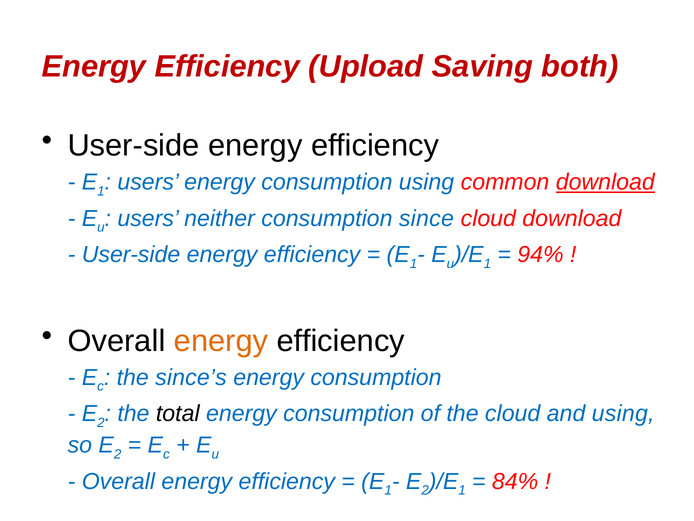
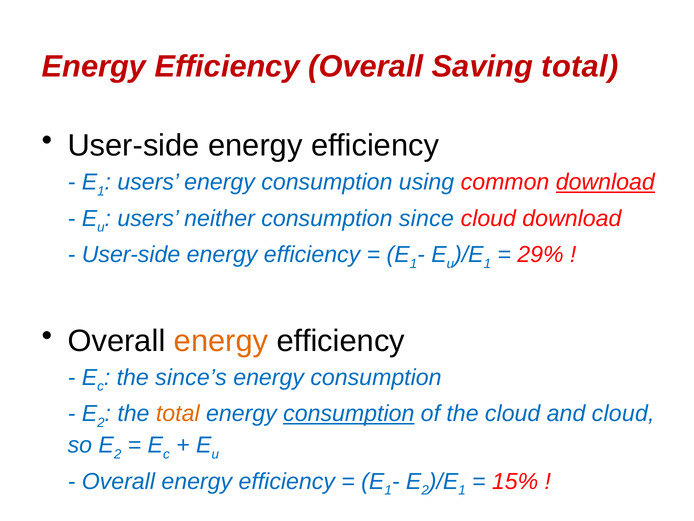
Efficiency Upload: Upload -> Overall (366, 66)
Saving both: both -> total (580, 66)
94%: 94% -> 29% (540, 254)
total colour: black -> orange (178, 413)
consumption underline: none -> present (349, 413)
and using: using -> cloud (623, 413)
84%: 84% -> 15% (515, 481)
